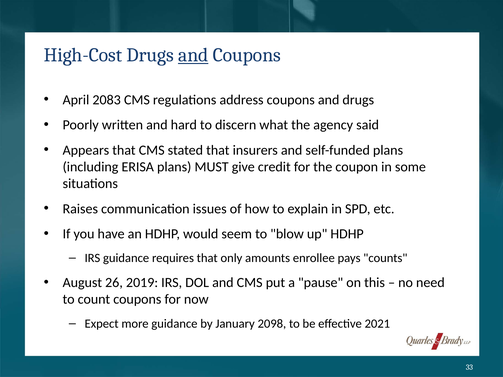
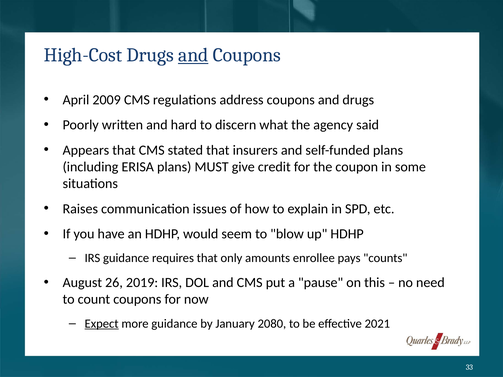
2083: 2083 -> 2009 (107, 100)
Expect underline: none -> present (102, 324)
2098: 2098 -> 2080 (272, 324)
